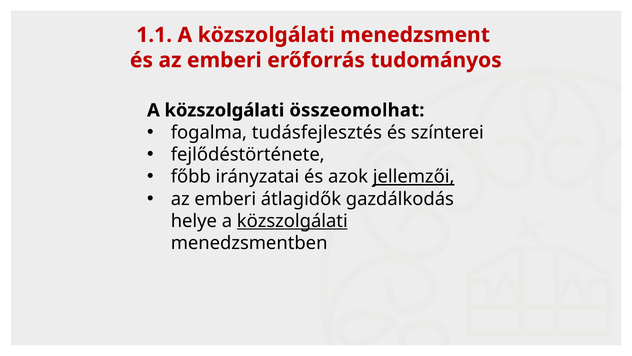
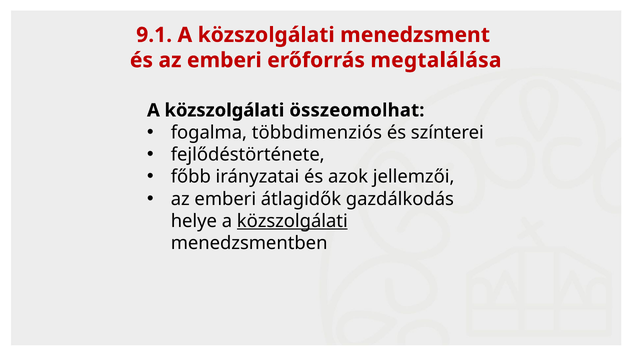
1.1: 1.1 -> 9.1 (154, 35)
tudományos: tudományos -> megtalálása (436, 60)
tudásfejlesztés: tudásfejlesztés -> többdimenziós (317, 132)
jellemzői underline: present -> none (414, 177)
